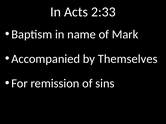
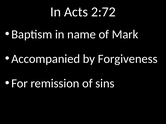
2:33: 2:33 -> 2:72 (103, 12)
Themselves: Themselves -> Forgiveness (128, 59)
